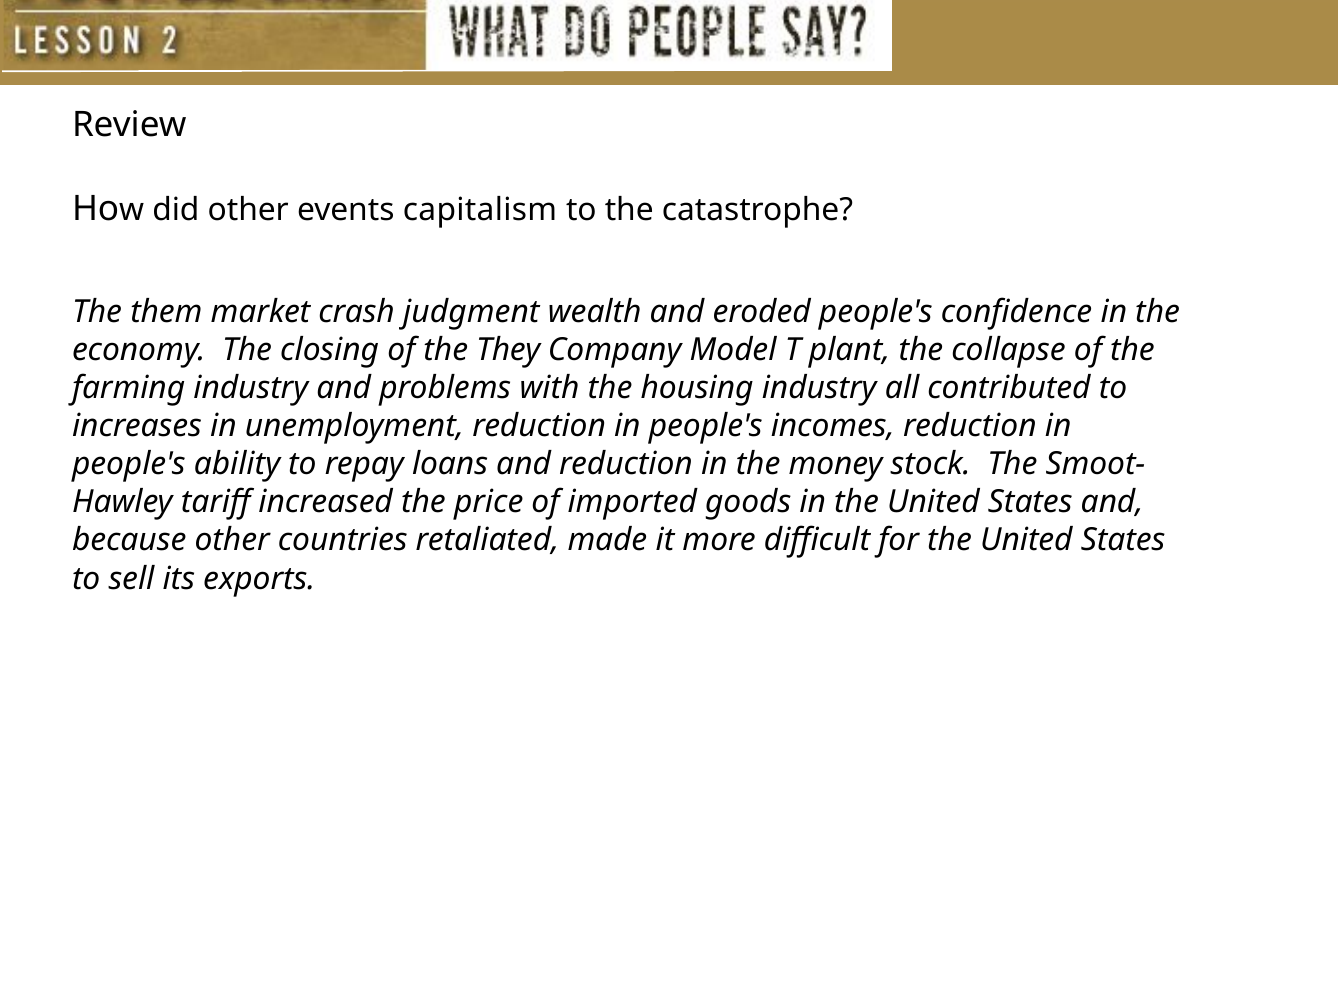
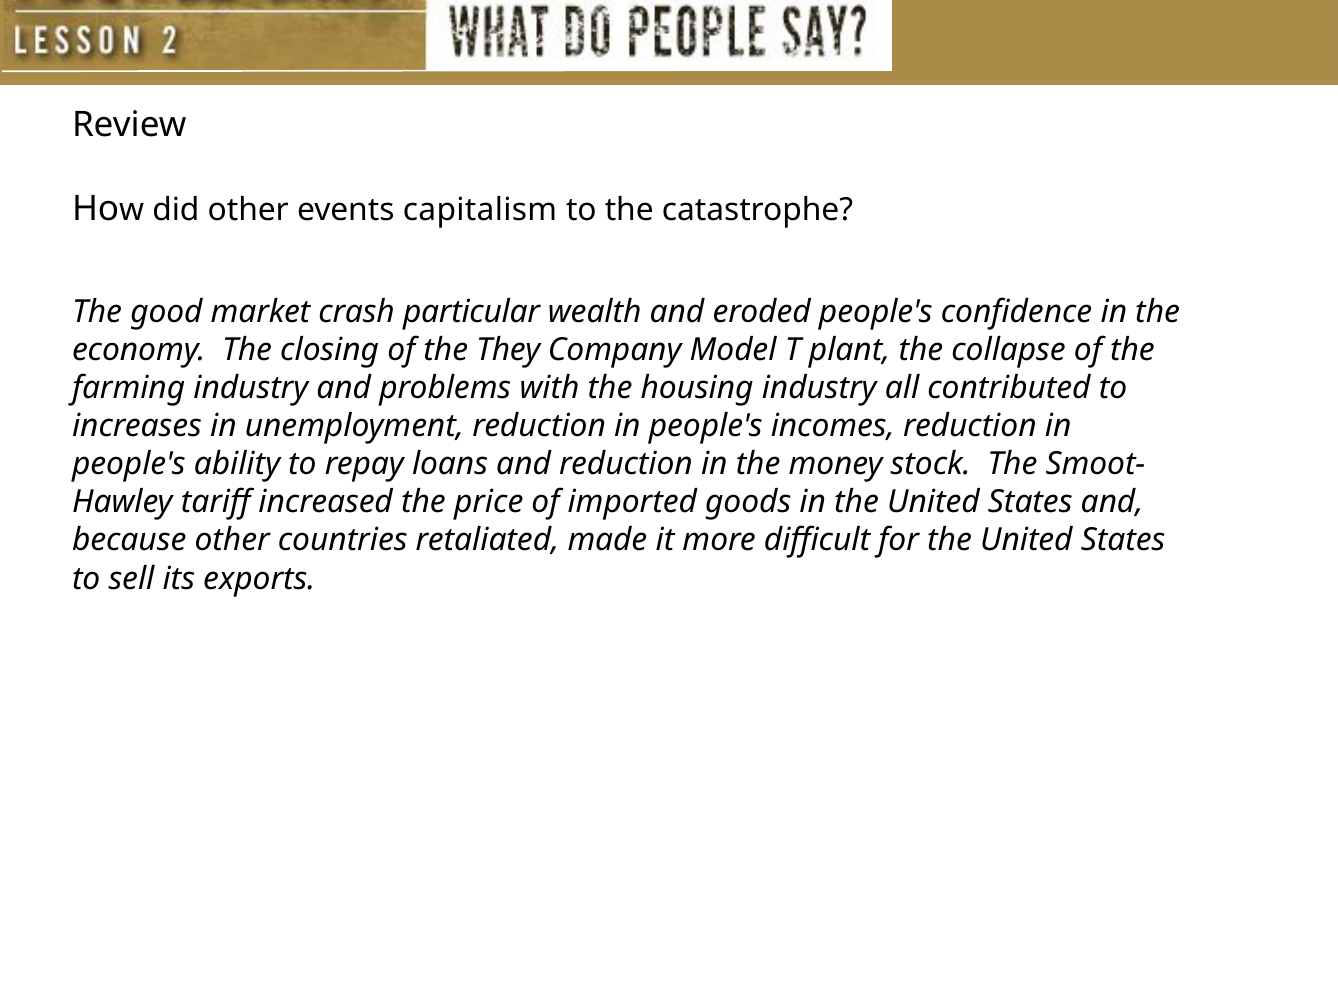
them: them -> good (166, 311)
judgment: judgment -> particular (472, 311)
